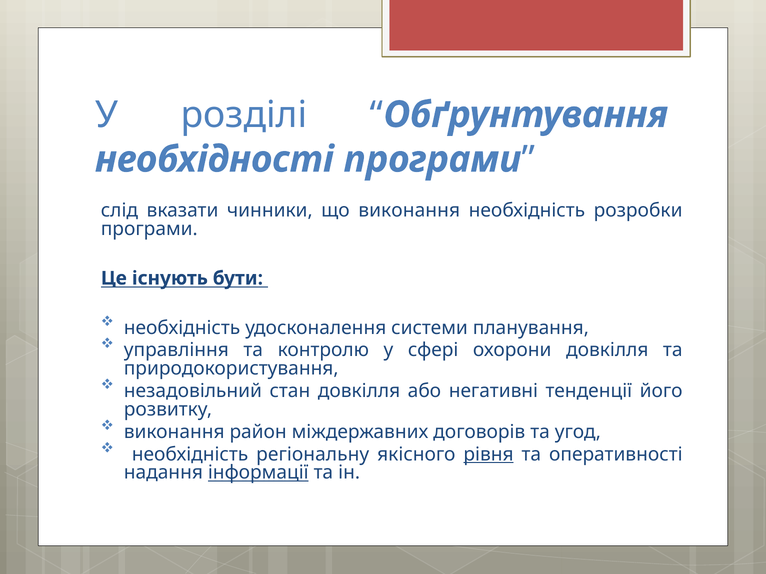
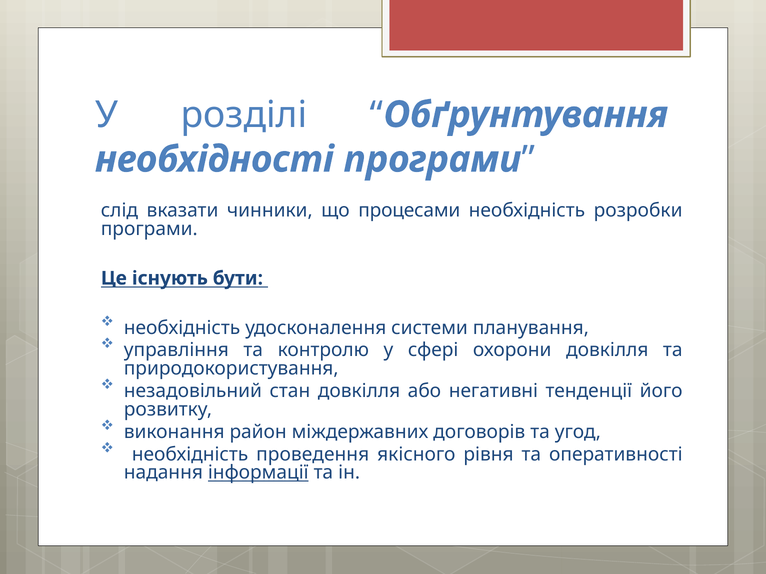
що виконання: виконання -> процесами (409, 211)
регіональну: регіональну -> проведення (313, 455)
рівня underline: present -> none (489, 455)
